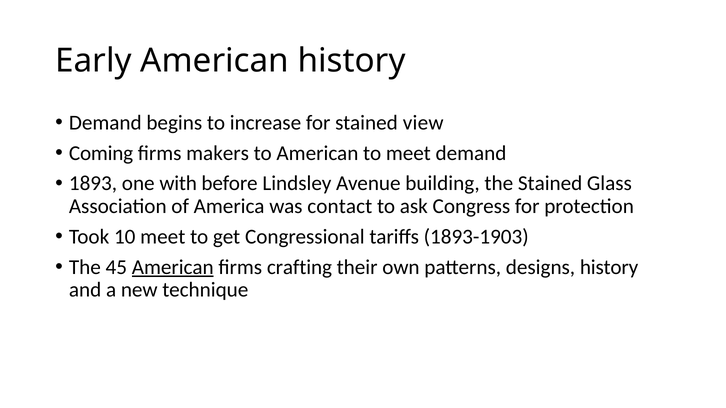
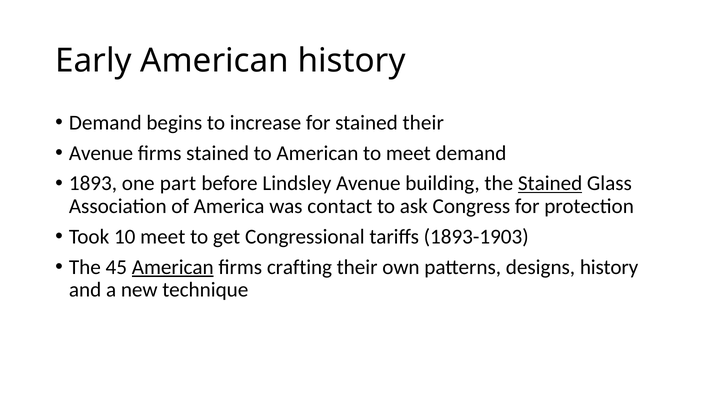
stained view: view -> their (423, 123)
Coming: Coming -> Avenue (101, 153)
firms makers: makers -> stained (218, 153)
with: with -> part (178, 184)
Stained underline: none -> present (550, 184)
